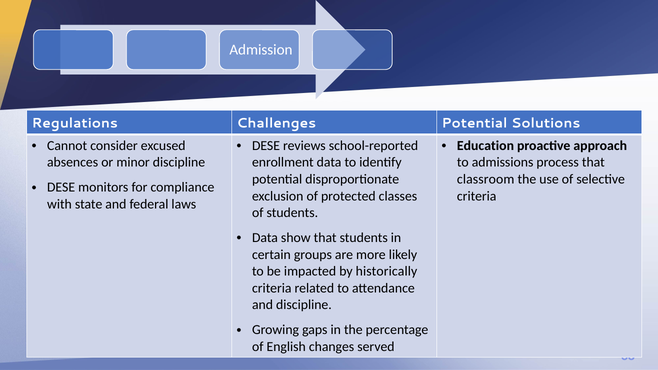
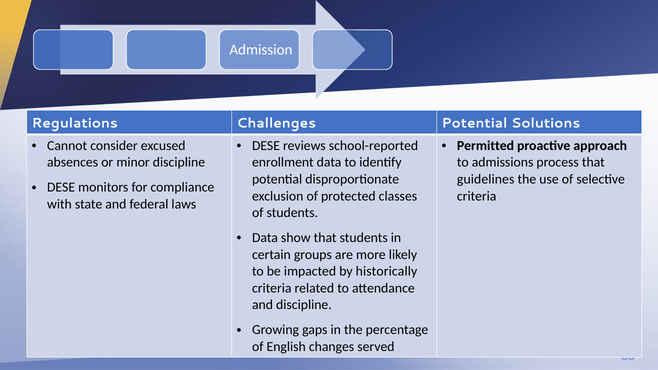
Education: Education -> Permitted (486, 146)
classroom: classroom -> guidelines (486, 179)
